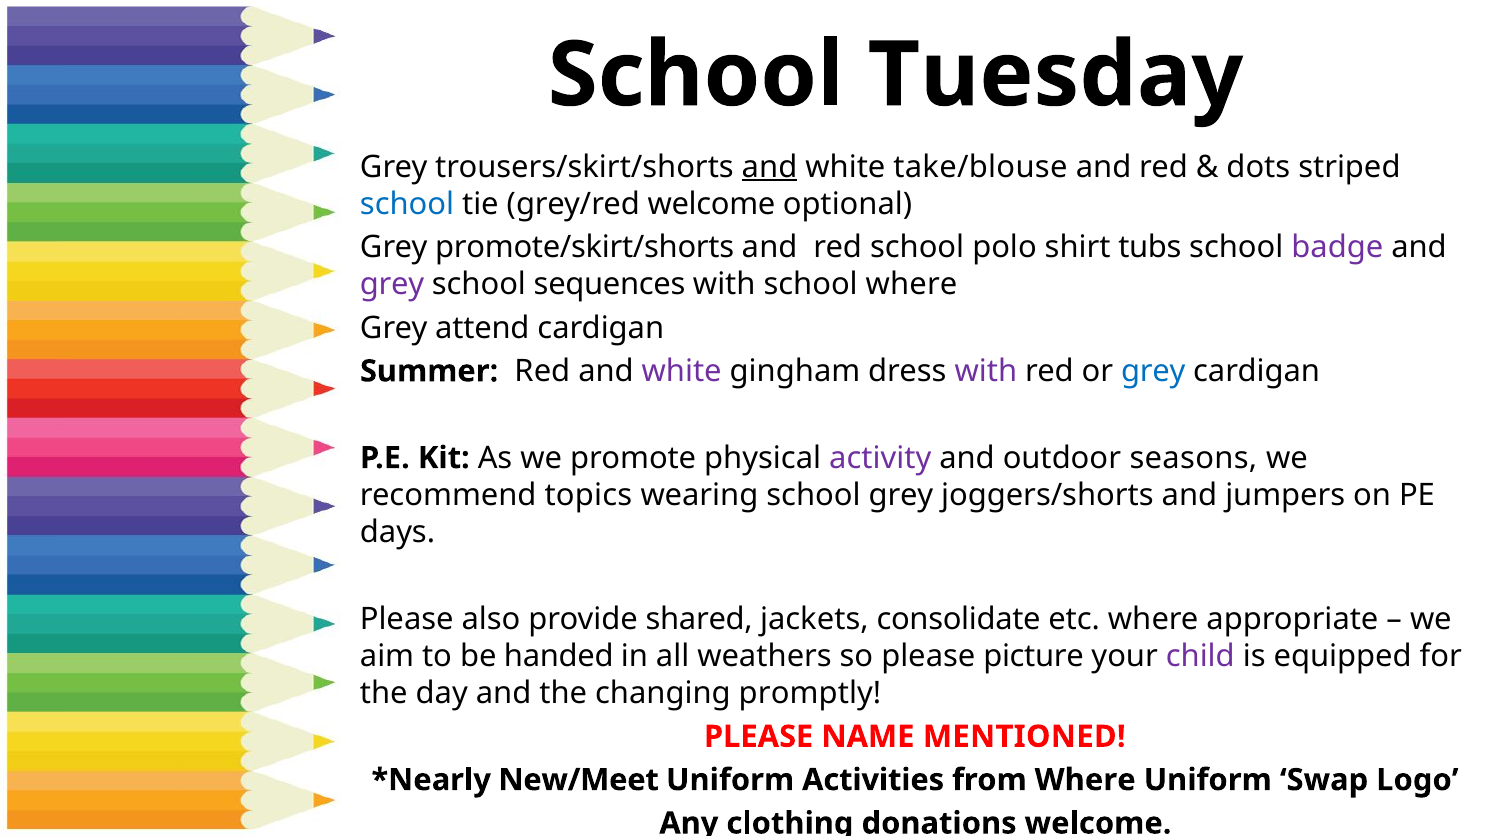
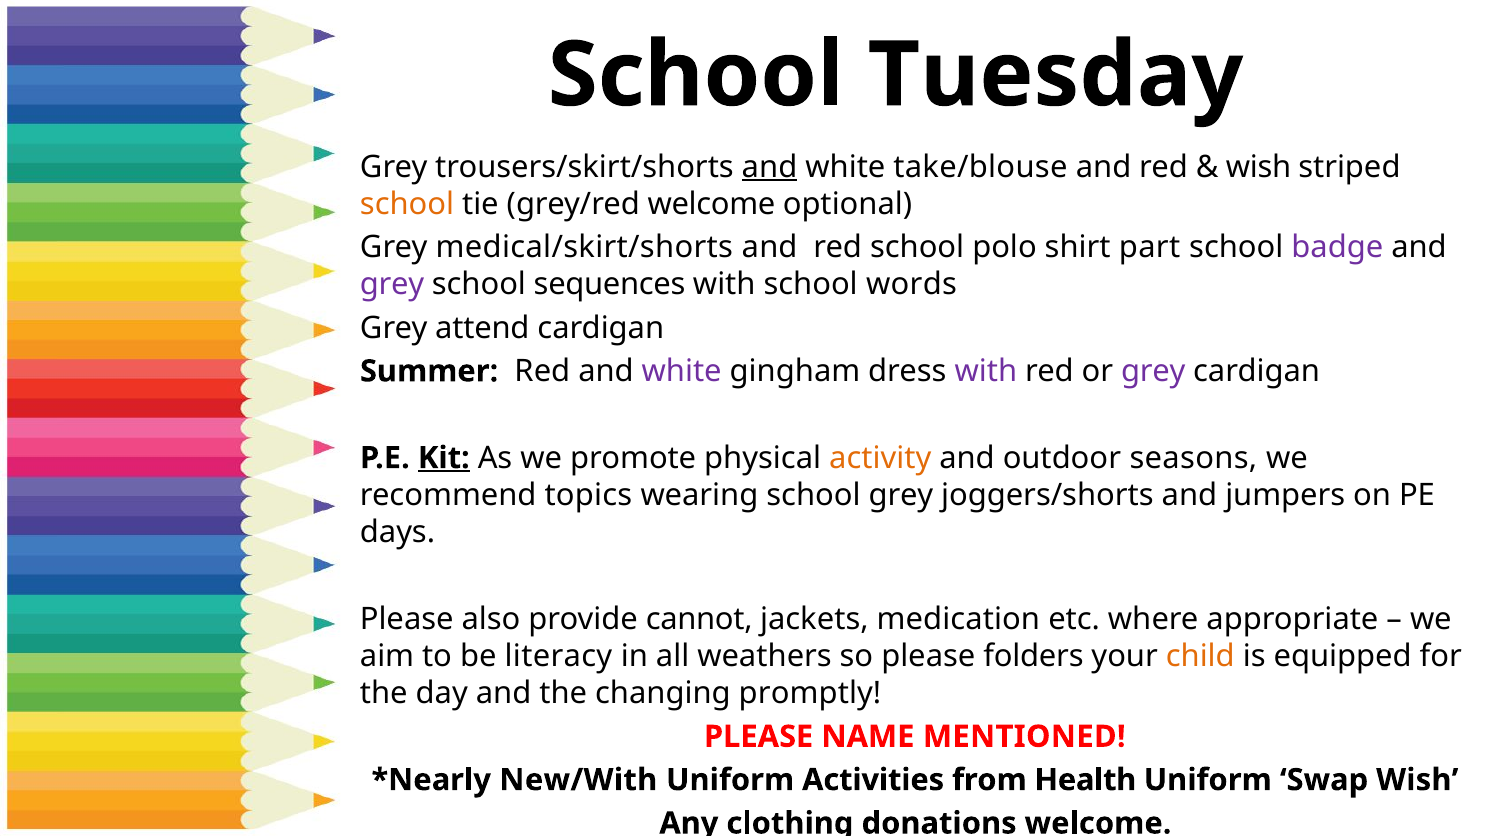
dots: dots -> wish (1259, 167)
school colour: blue -> orange (407, 204)
promote/skirt/shorts: promote/skirt/shorts -> medical/skirt/shorts (584, 247)
tubs: tubs -> part (1150, 247)
school where: where -> words (911, 284)
grey colour: blue -> purple (1153, 371)
Kit underline: none -> present (444, 458)
activity colour: purple -> orange (880, 458)
shared: shared -> cannot (699, 619)
consolidate: consolidate -> medication (958, 619)
handed: handed -> literacy (558, 656)
picture: picture -> folders (1034, 656)
child colour: purple -> orange (1200, 656)
New/Meet: New/Meet -> New/With (578, 780)
from Where: Where -> Health (1085, 780)
Swap Logo: Logo -> Wish (1417, 780)
